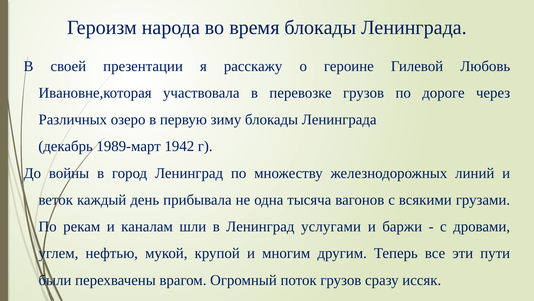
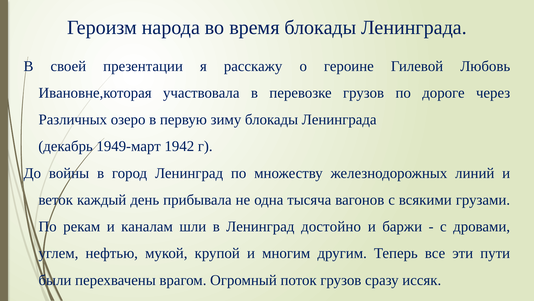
1989-март: 1989-март -> 1949-март (129, 146)
услугами: услугами -> достойно (331, 226)
